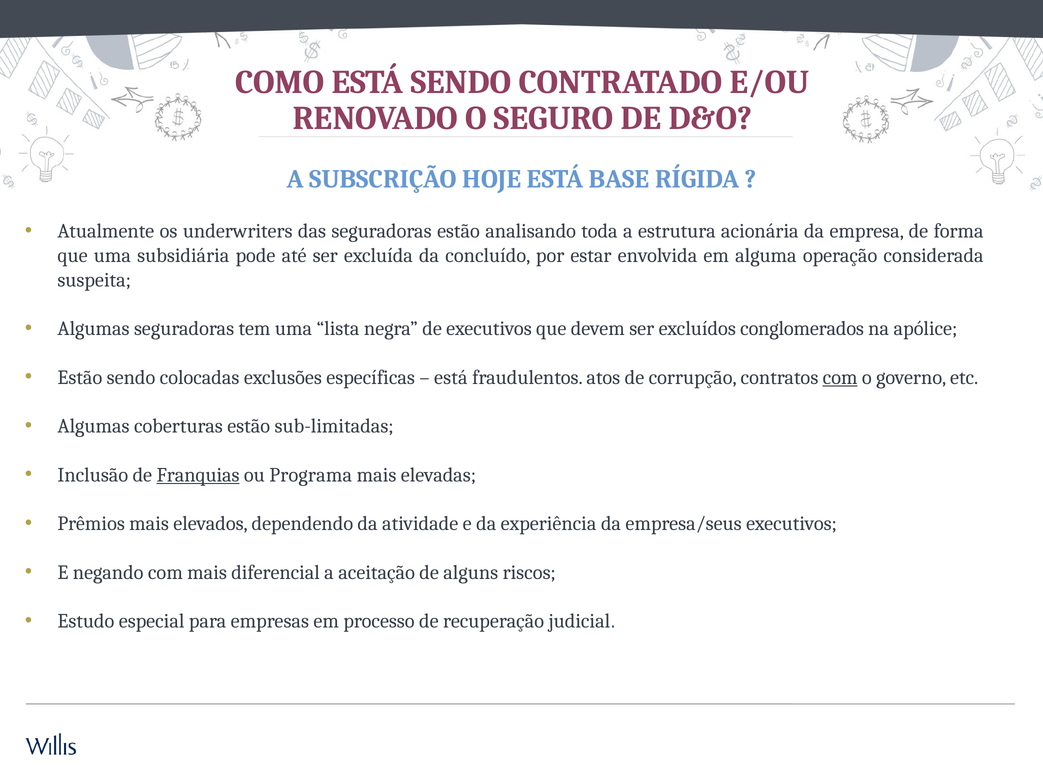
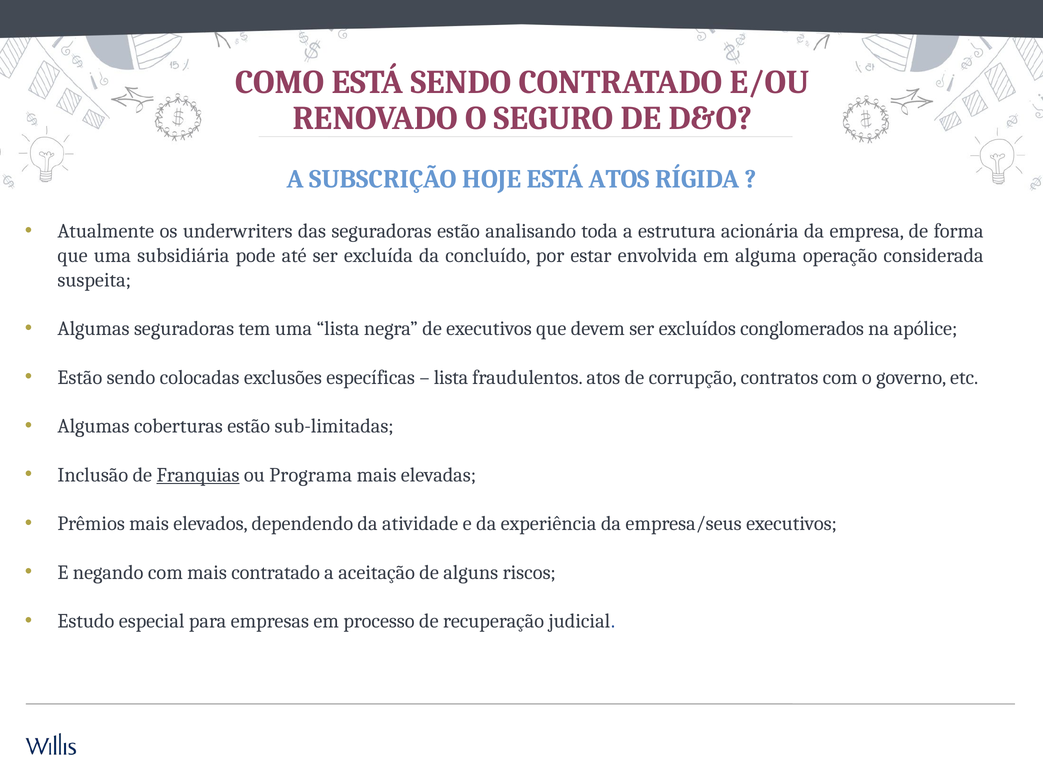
ESTÁ BASE: BASE -> ATOS (619, 179)
está: está -> lista (451, 377)
com underline: present -> none (840, 377)
mais diferencial: diferencial -> contratado (276, 572)
